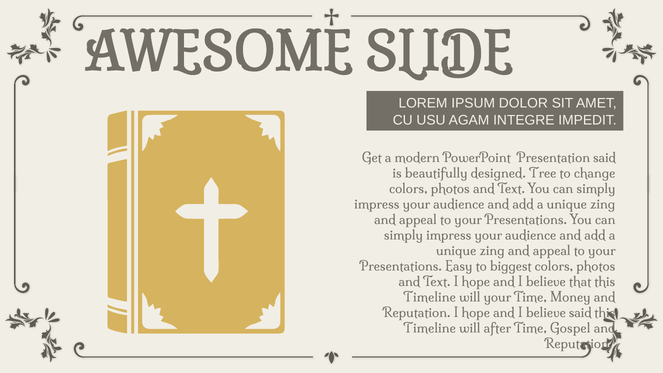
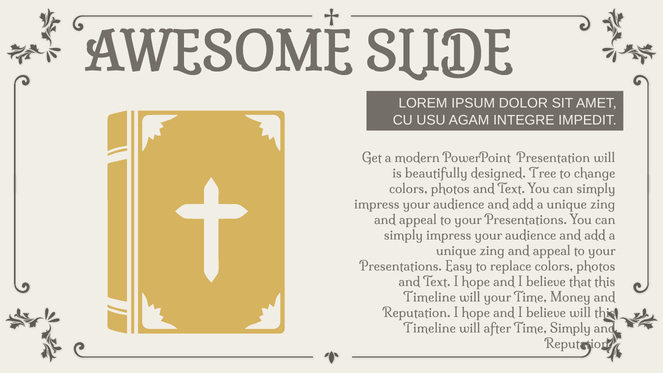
Presentation said: said -> will (604, 158)
biggest: biggest -> replace (511, 266)
believe said: said -> will (580, 313)
Time Gospel: Gospel -> Simply (570, 328)
